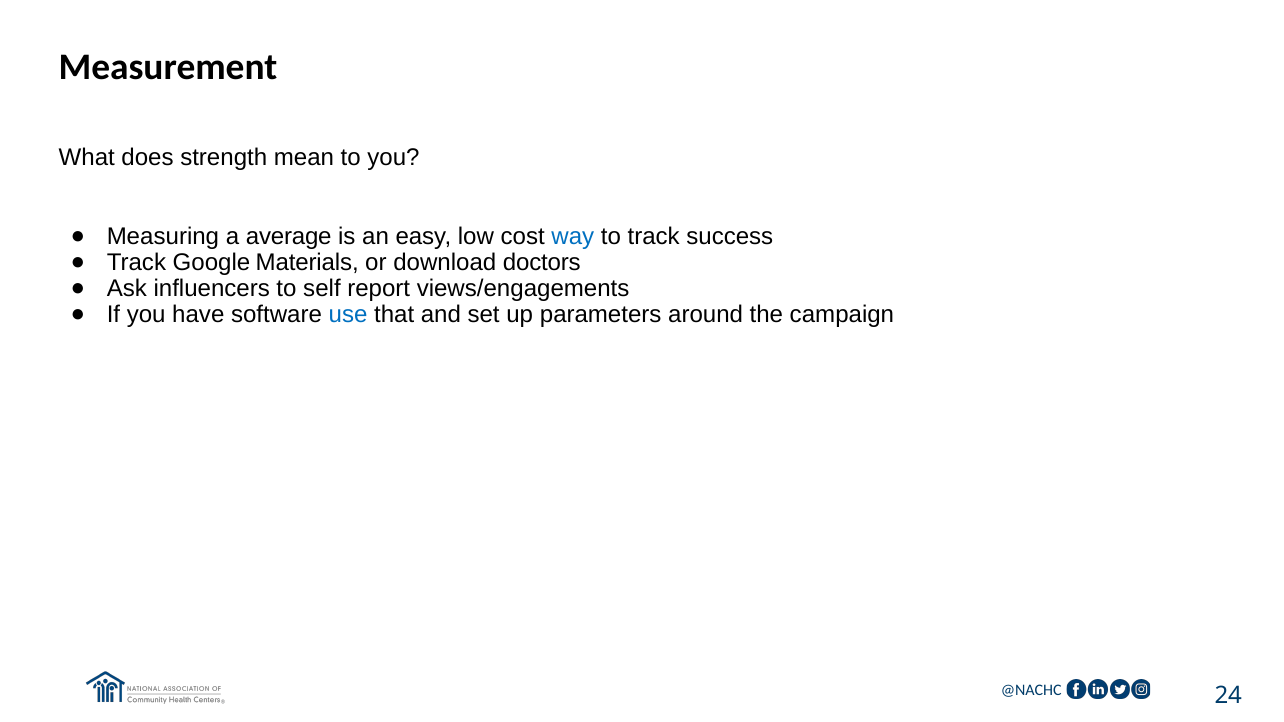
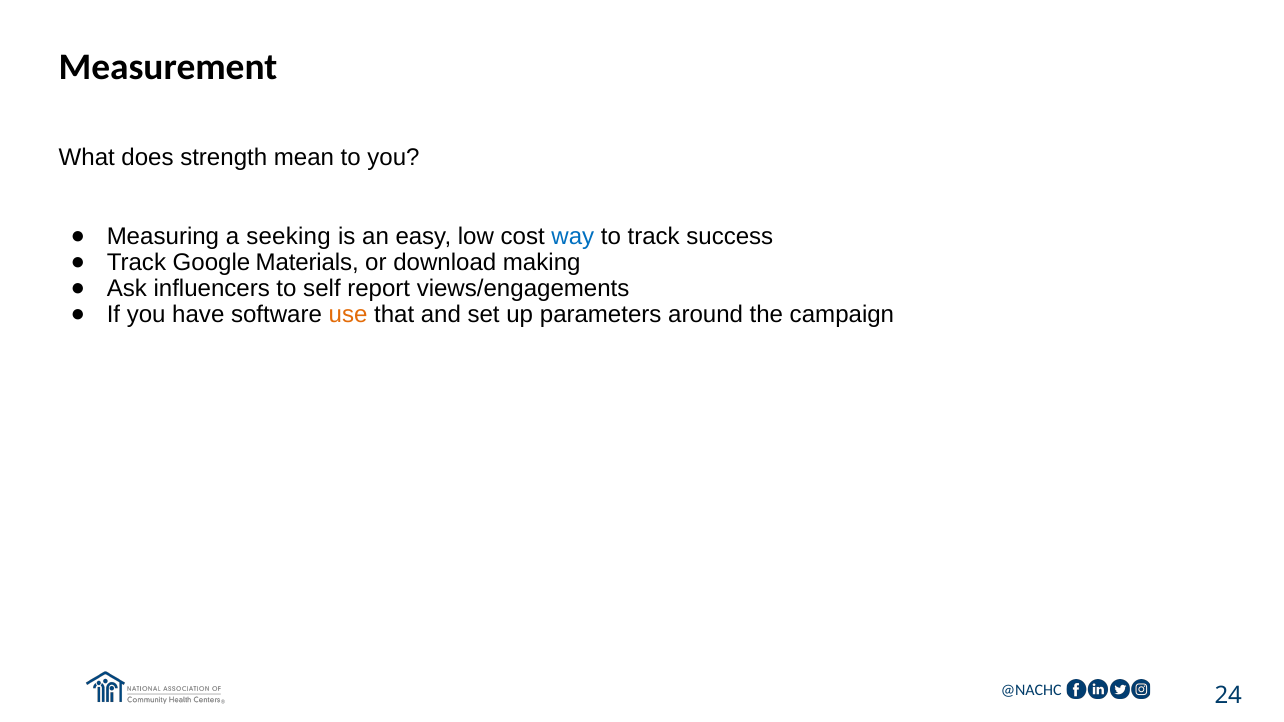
average: average -> seeking (288, 236)
doctors: doctors -> making (542, 262)
use colour: blue -> orange (348, 314)
